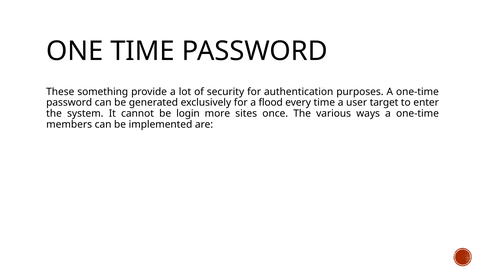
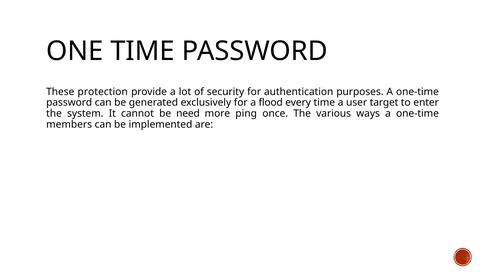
something: something -> protection (103, 92)
login: login -> need (188, 113)
sites: sites -> ping (246, 113)
